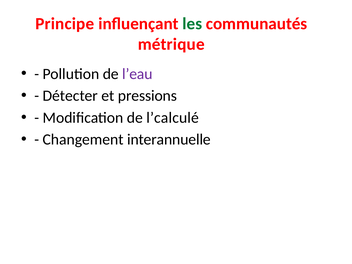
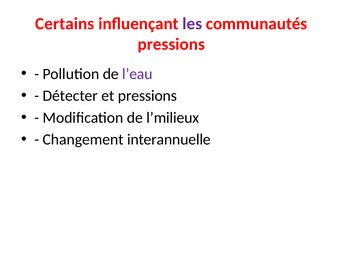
Principe: Principe -> Certains (65, 24)
les colour: green -> purple (192, 24)
métrique: métrique -> pressions (171, 44)
l’calculé: l’calculé -> l’milieux (173, 118)
